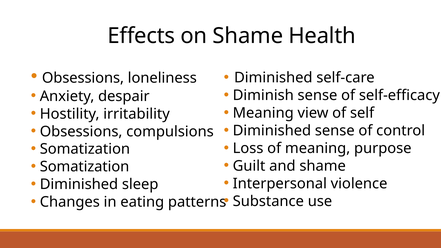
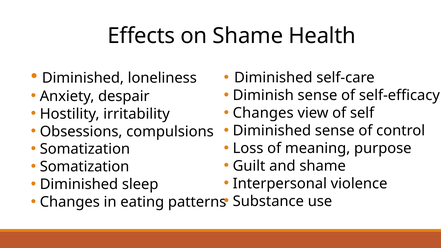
Obsessions: Obsessions -> Diminished (83, 78)
Meaning: Meaning -> Changes (263, 113)
